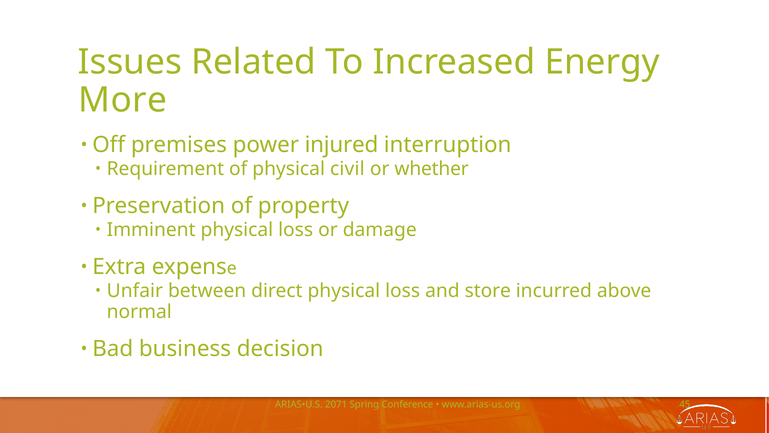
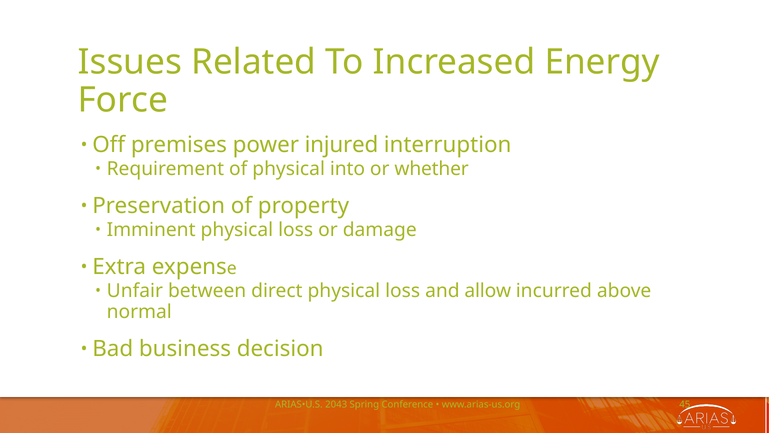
More: More -> Force (123, 100)
civil: civil -> into (347, 169)
store: store -> allow (488, 291)
2071: 2071 -> 2043 (336, 404)
